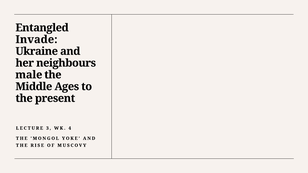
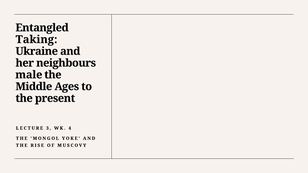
Invade: Invade -> Taking (36, 40)
